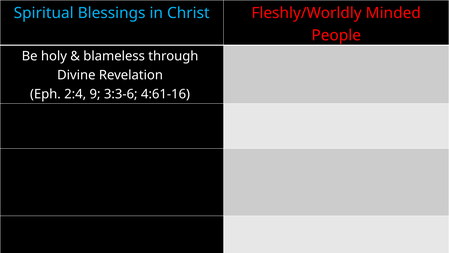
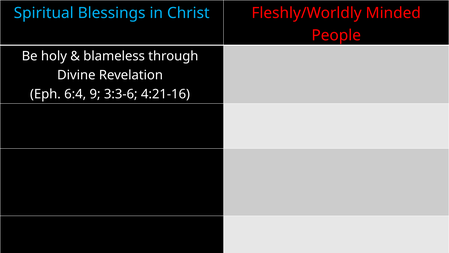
2:4: 2:4 -> 6:4 (75, 94)
4:61-16: 4:61-16 -> 4:21-16 (165, 94)
